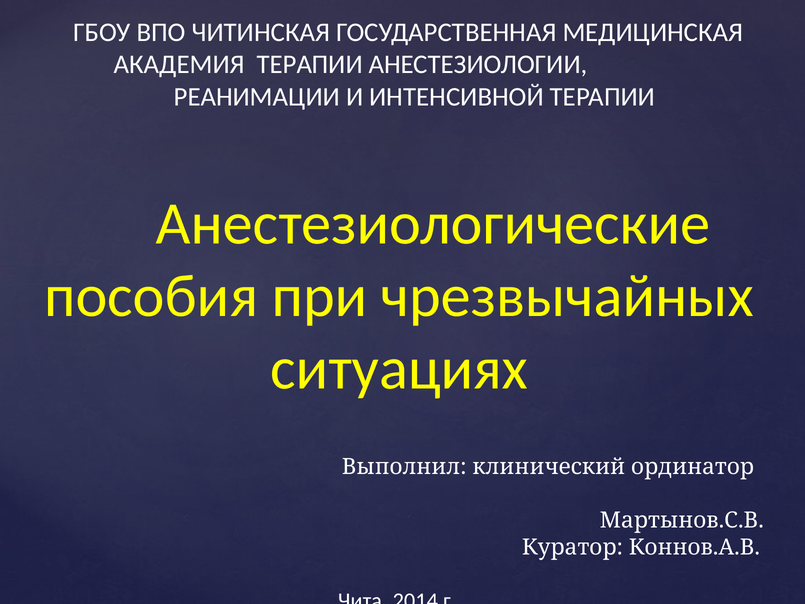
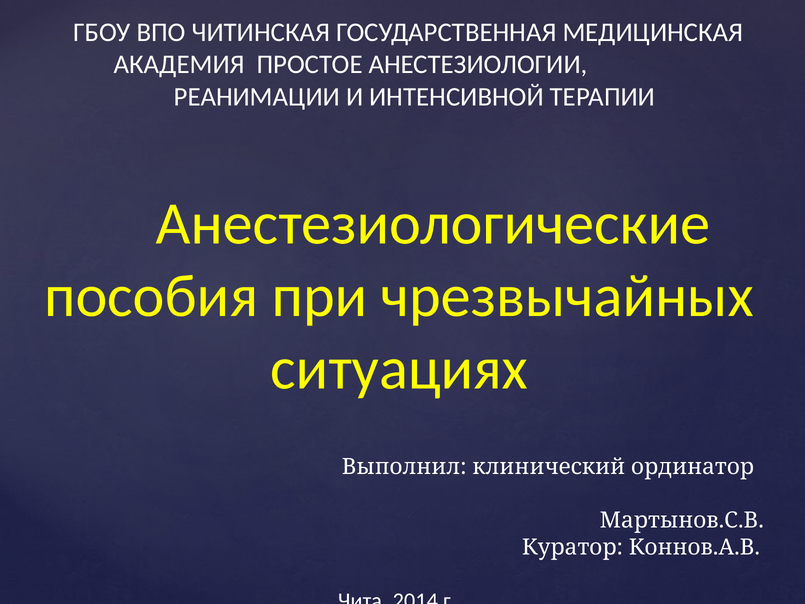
АКАДЕМИЯ ТЕРАПИИ: ТЕРАПИИ -> ПРОСТОЕ (310, 64)
